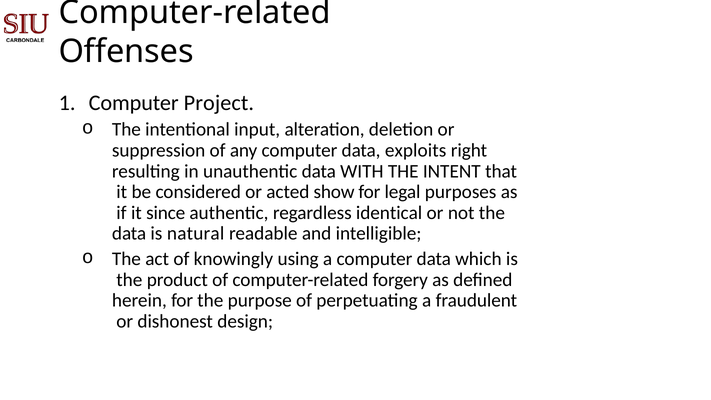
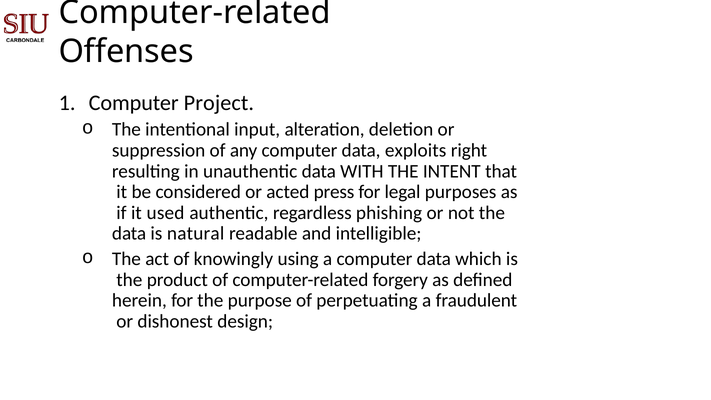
show: show -> press (334, 192)
since: since -> used (166, 213)
identical: identical -> phishing (389, 213)
